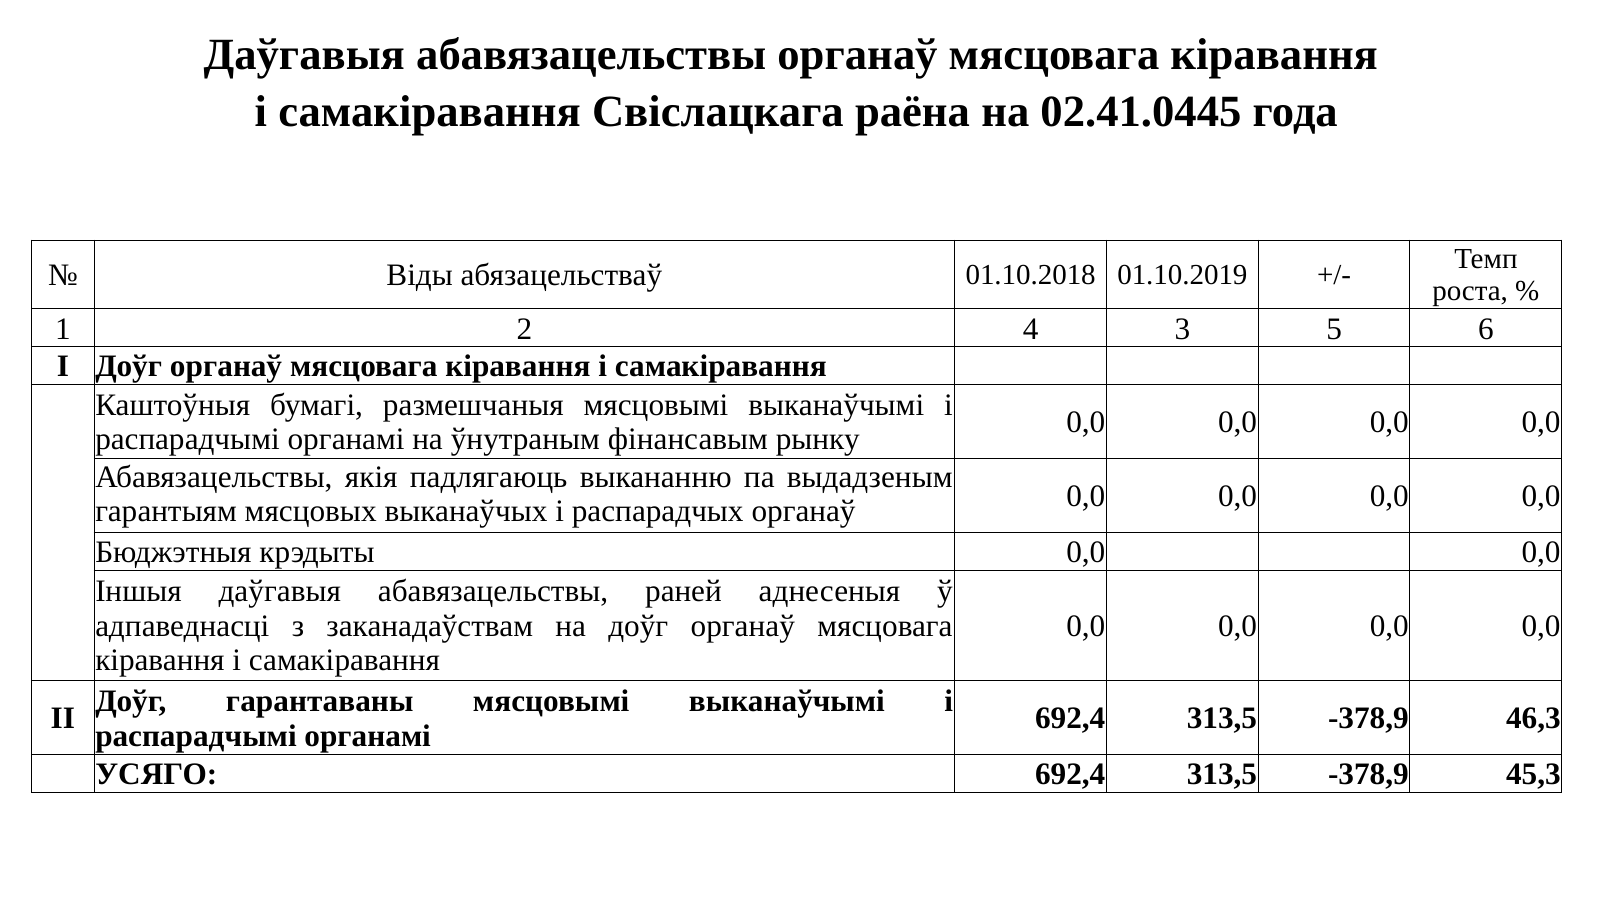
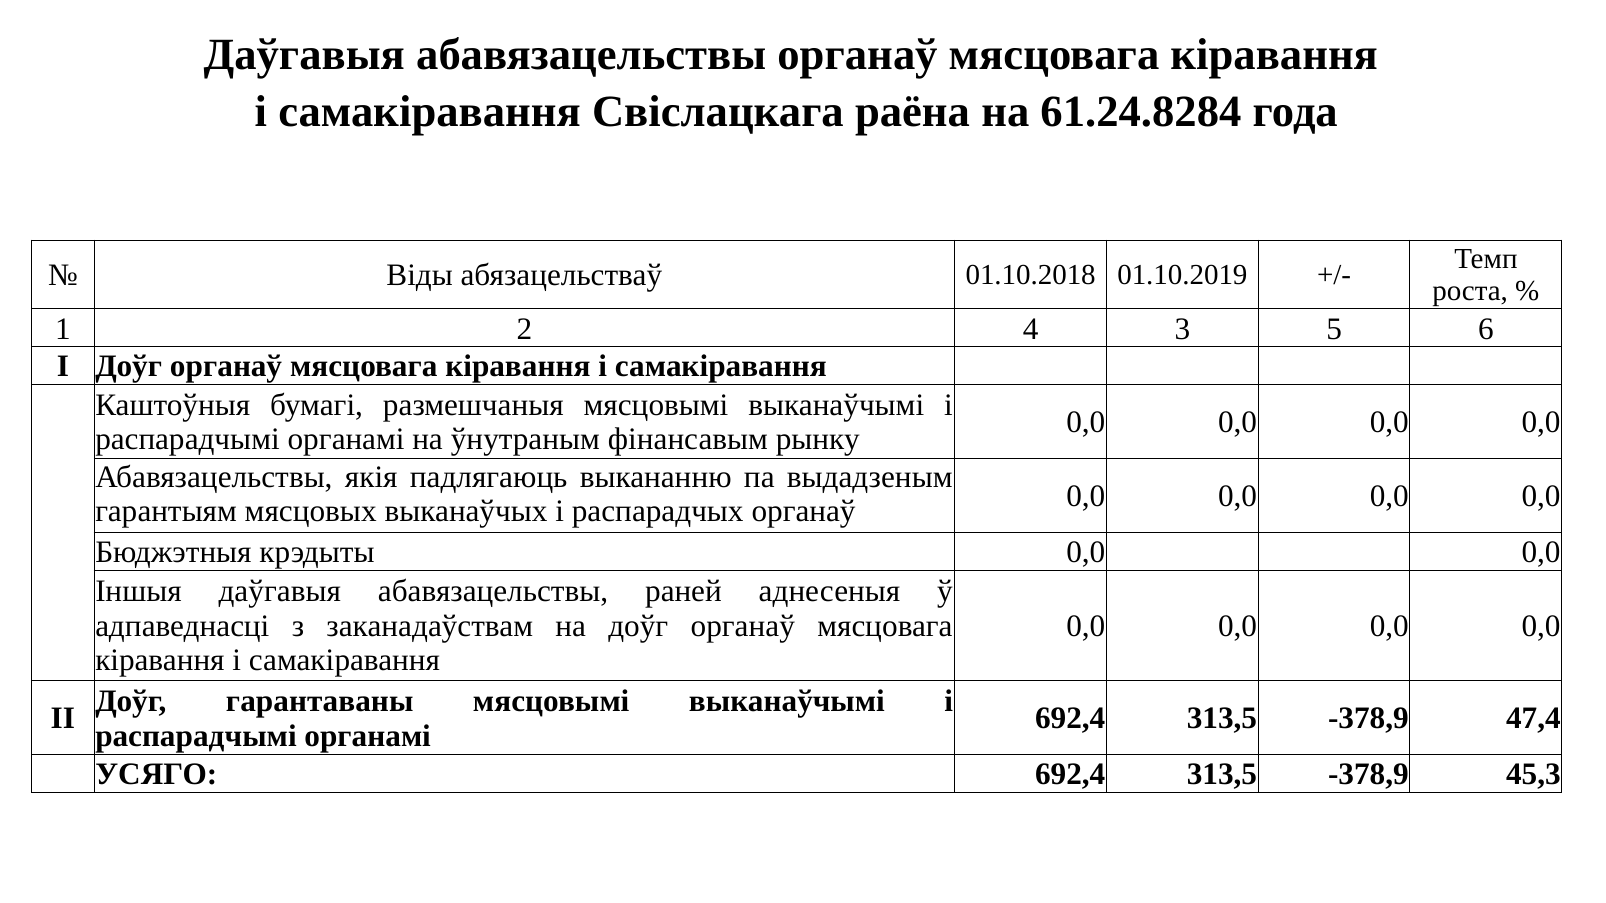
02.41.0445: 02.41.0445 -> 61.24.8284 (1141, 112)
46,3: 46,3 -> 47,4 (1533, 719)
